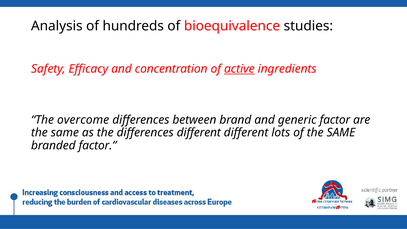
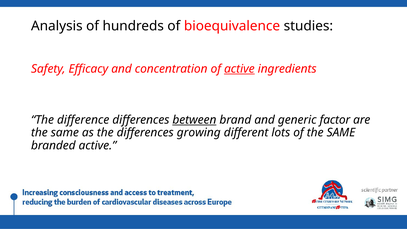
overcome: overcome -> difference (83, 120)
between underline: none -> present (194, 120)
differences different: different -> growing (199, 133)
branded factor: factor -> active (98, 145)
